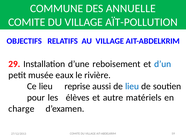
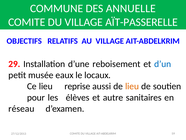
AÏT-POLLUTION: AÏT-POLLUTION -> AÏT-PASSERELLE (142, 22)
rivière: rivière -> locaux (98, 75)
lieu colour: blue -> orange (132, 86)
matériels: matériels -> sanitaires (144, 97)
charge: charge -> réseau (21, 108)
